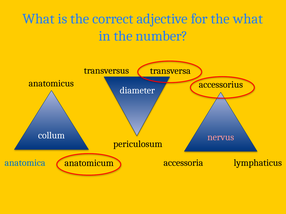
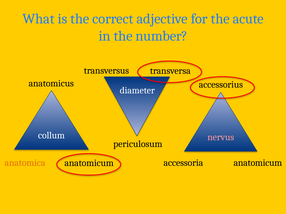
the what: what -> acute (248, 19)
anatomica colour: blue -> orange (25, 163)
accessoria lymphaticus: lymphaticus -> anatomicum (258, 163)
